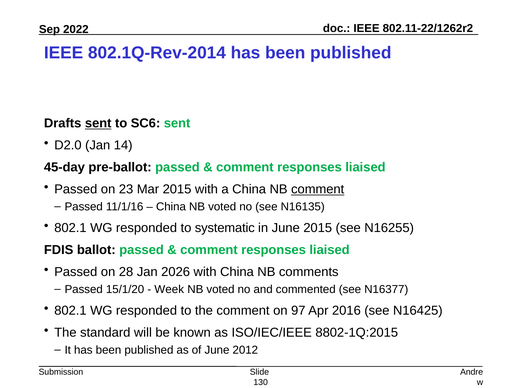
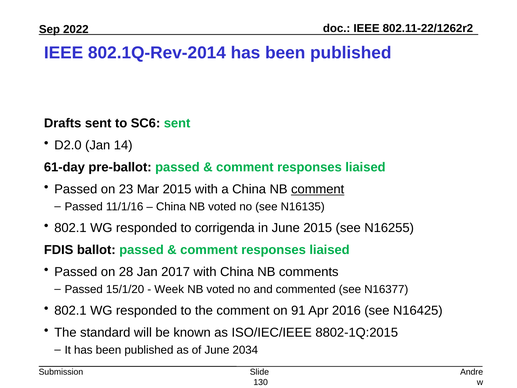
sent underline: present -> none (98, 123)
45-day: 45-day -> 61-day (64, 167)
systematic: systematic -> corrigenda (225, 228)
2026: 2026 -> 2017 (176, 272)
97: 97 -> 91 (298, 310)
2012: 2012 -> 2034 (245, 350)
